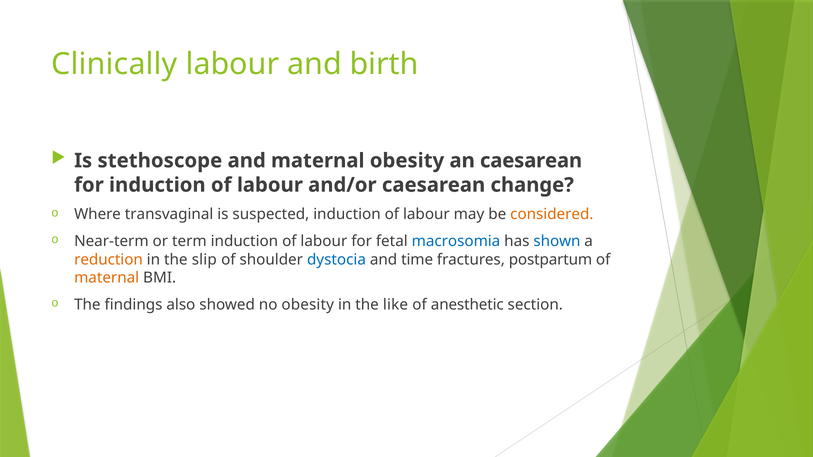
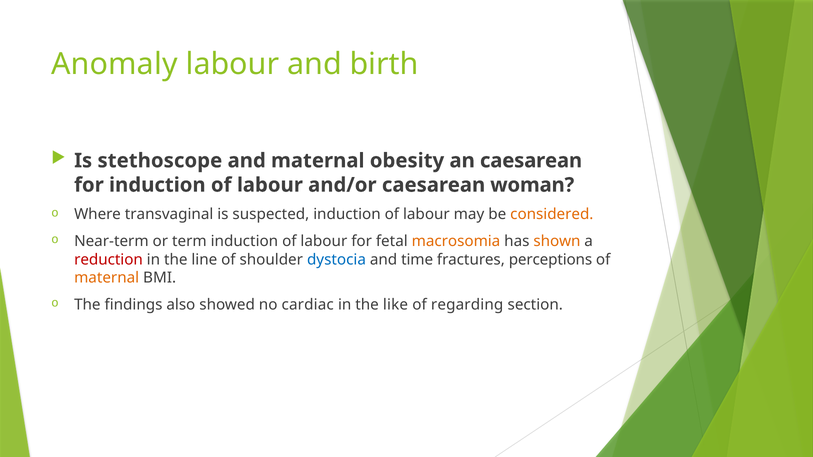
Clinically: Clinically -> Anomaly (114, 64)
change: change -> woman (532, 185)
macrosomia colour: blue -> orange (456, 241)
shown colour: blue -> orange (557, 241)
reduction colour: orange -> red (108, 260)
slip: slip -> line (204, 260)
postpartum: postpartum -> perceptions (550, 260)
no obesity: obesity -> cardiac (308, 305)
anesthetic: anesthetic -> regarding (467, 305)
